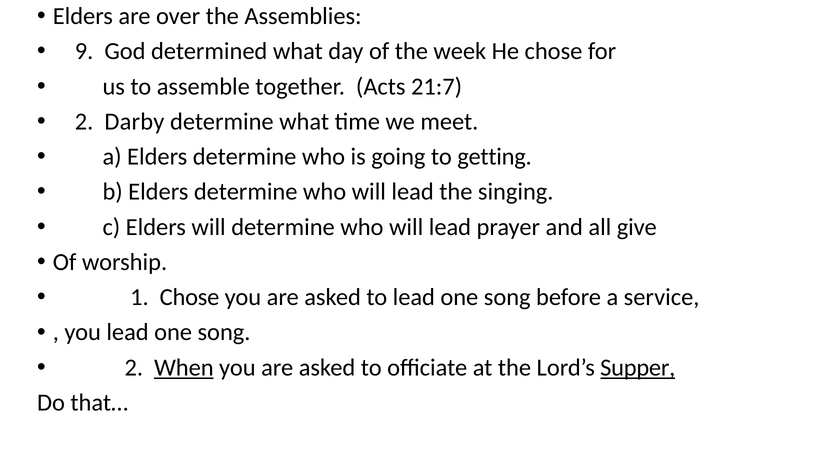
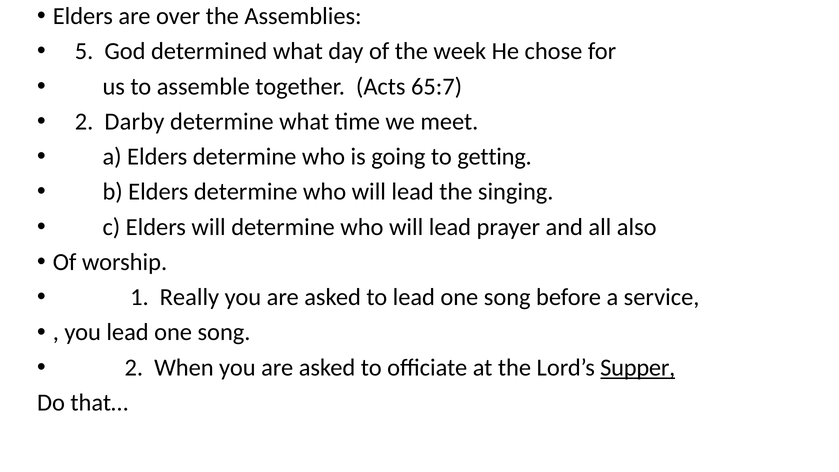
9: 9 -> 5 (84, 51)
21:7: 21:7 -> 65:7 (437, 86)
give: give -> also (637, 227)
1 Chose: Chose -> Really (189, 297)
When underline: present -> none (184, 367)
